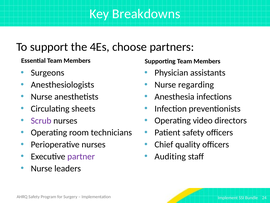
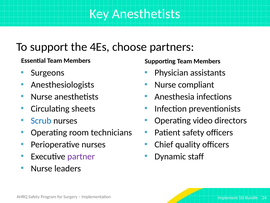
Key Breakdowns: Breakdowns -> Anesthetists (146, 14)
regarding: regarding -> compliant (196, 85)
Scrub colour: purple -> blue (41, 120)
Auditing: Auditing -> Dynamic (170, 156)
